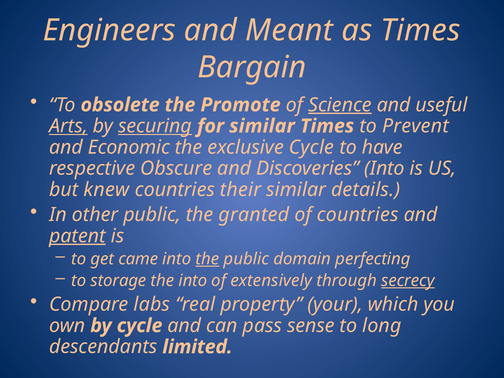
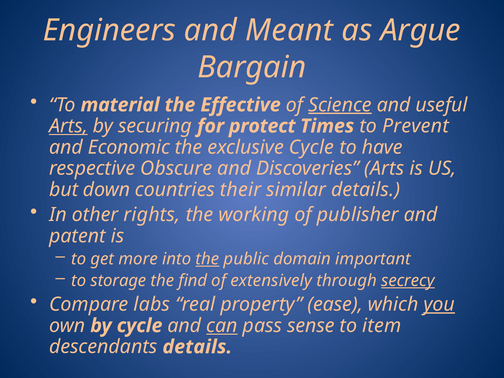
as Times: Times -> Argue (421, 30)
obsolete: obsolete -> material (120, 105)
Promote: Promote -> Effective (241, 105)
securing underline: present -> none (155, 126)
for similar: similar -> protect (262, 126)
Discoveries Into: Into -> Arts (384, 168)
knew: knew -> down (107, 190)
other public: public -> rights (152, 215)
granted: granted -> working (254, 215)
of countries: countries -> publisher (358, 215)
patent underline: present -> none (77, 236)
came: came -> more (138, 259)
perfecting: perfecting -> important (373, 259)
the into: into -> find (193, 280)
your: your -> ease (335, 305)
you underline: none -> present (439, 305)
can underline: none -> present (222, 326)
long: long -> item (382, 326)
descendants limited: limited -> details (197, 347)
